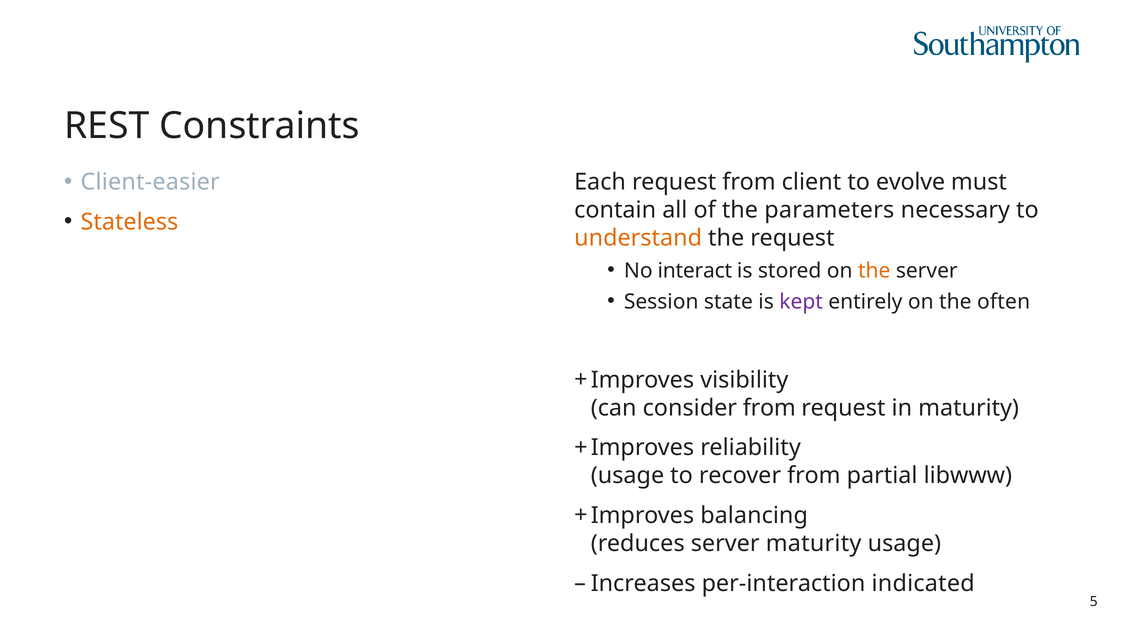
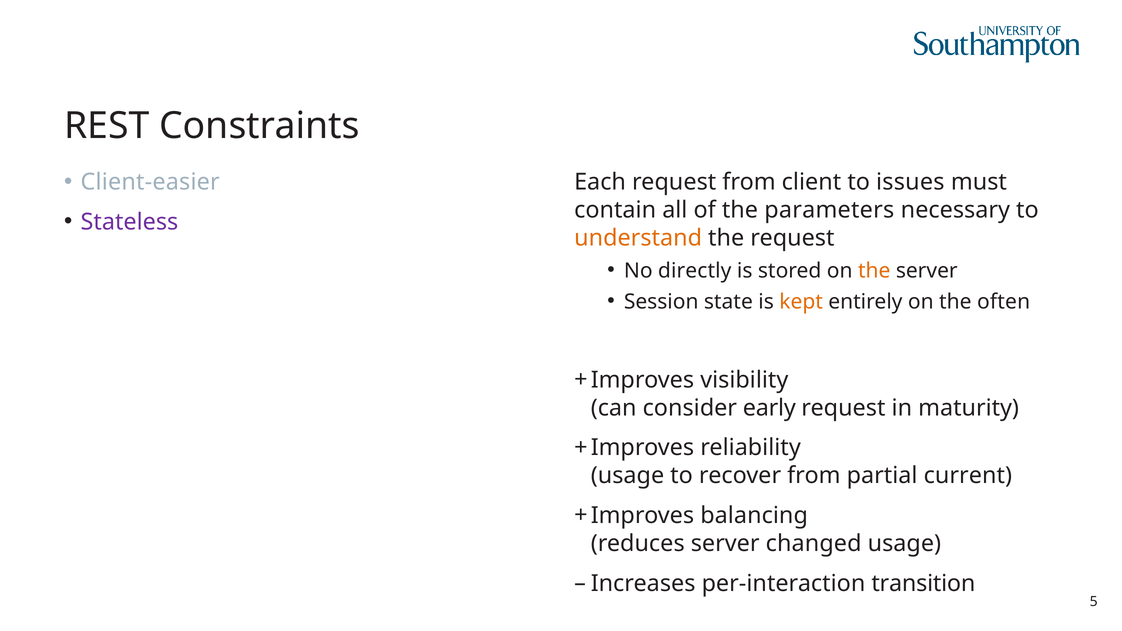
evolve: evolve -> issues (910, 182)
Stateless colour: orange -> purple (129, 222)
interact: interact -> directly (695, 271)
kept colour: purple -> orange (801, 302)
consider from: from -> early (769, 408)
libwww: libwww -> current (968, 476)
server maturity: maturity -> changed (814, 544)
indicated: indicated -> transition (923, 583)
